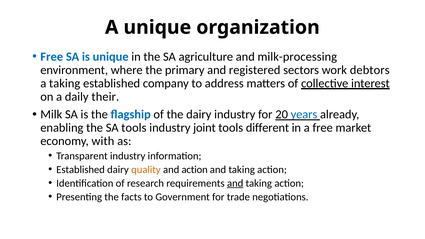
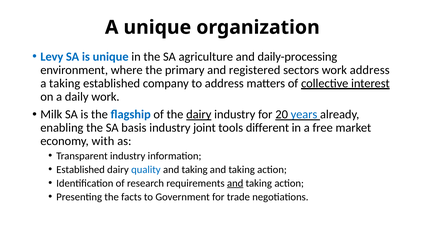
Free: Free -> Levy (52, 57)
milk-processing: milk-processing -> daily-processing (297, 57)
work debtors: debtors -> address (370, 70)
daily their: their -> work (105, 97)
dairy underline: none -> present (199, 115)
SA tools: tools -> basis (134, 128)
quality colour: orange -> blue (146, 170)
action: action -> taking (195, 170)
